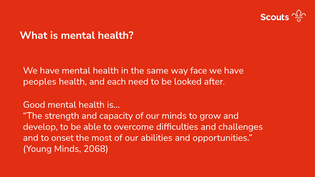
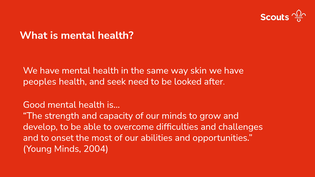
face: face -> skin (199, 71)
each: each -> seek (116, 82)
2068: 2068 -> 2004 (96, 149)
